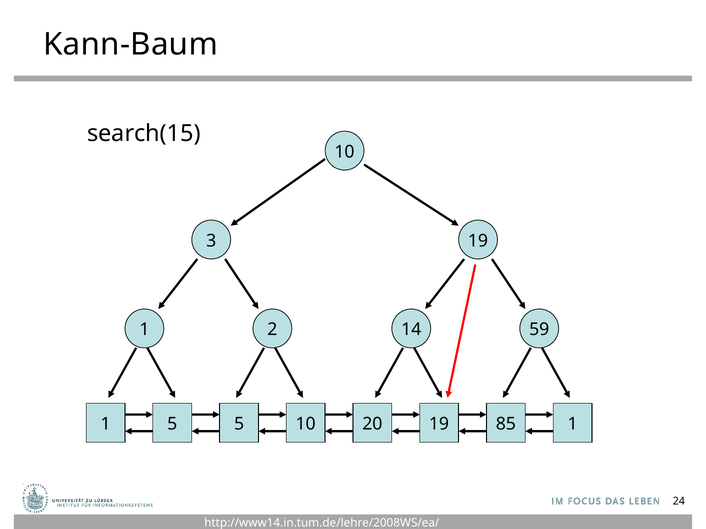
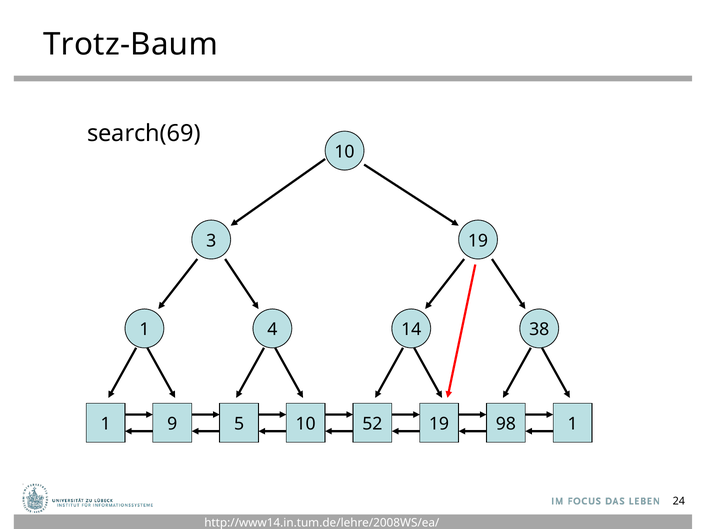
Kann-Baum: Kann-Baum -> Trotz-Baum (131, 45)
search(15: search(15 -> search(69 (144, 134)
2: 2 -> 4 (272, 330)
59: 59 -> 38 (539, 330)
1 5: 5 -> 9 (172, 424)
20: 20 -> 52 (372, 424)
85: 85 -> 98 (506, 424)
